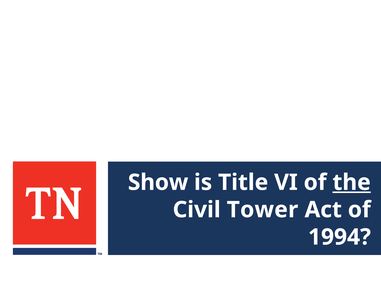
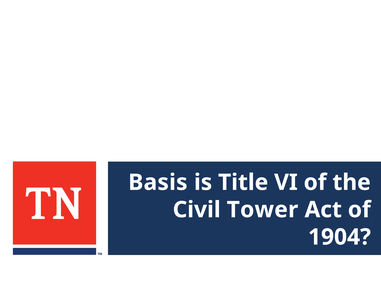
Show: Show -> Basis (158, 182)
the underline: present -> none (352, 182)
1994: 1994 -> 1904 (339, 237)
